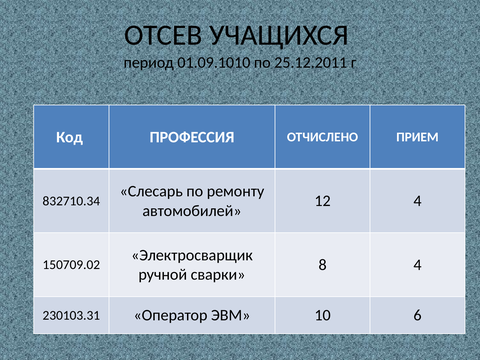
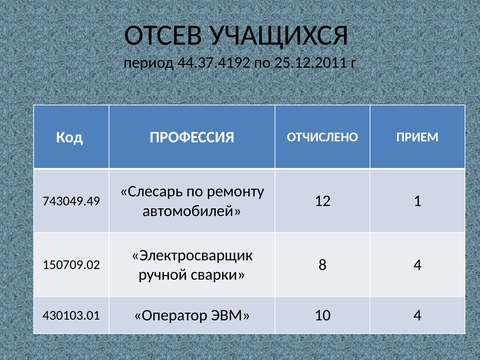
01.09.1010: 01.09.1010 -> 44.37.4192 (214, 63)
12 4: 4 -> 1 (417, 201)
832710.34: 832710.34 -> 743049.49 (71, 201)
230103.31: 230103.31 -> 430103.01 (71, 315)
10 6: 6 -> 4 (417, 315)
